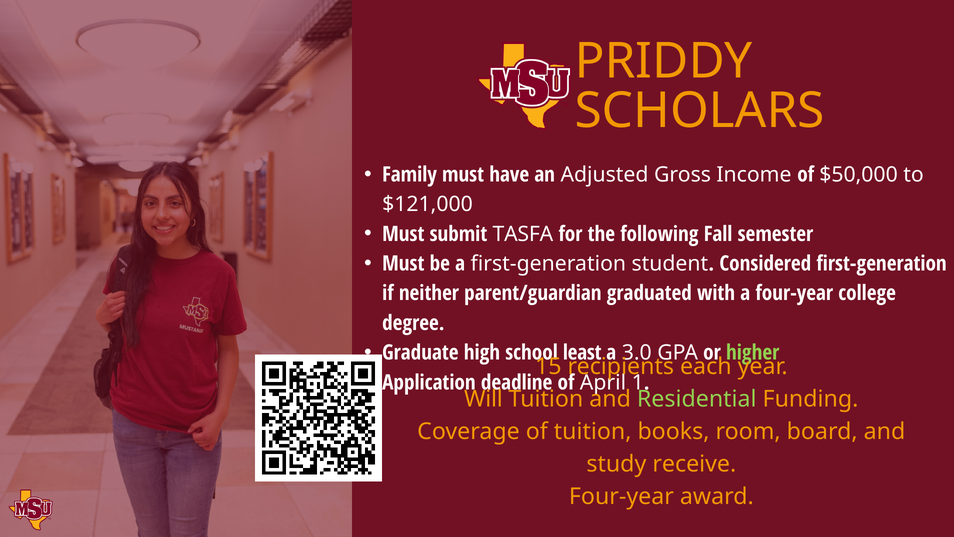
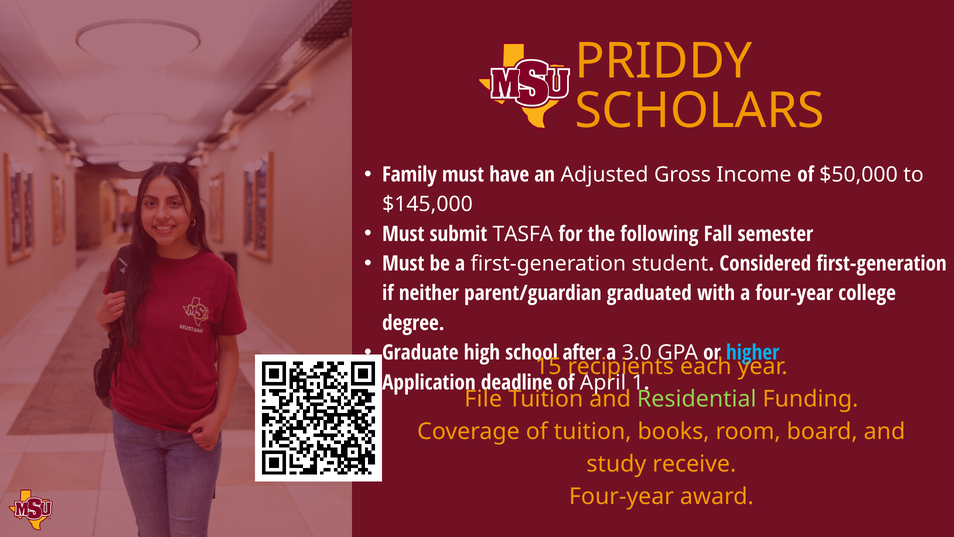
$121,000: $121,000 -> $145,000 (427, 204)
least: least -> after (582, 353)
higher colour: light green -> light blue (753, 353)
Will: Will -> File (483, 399)
